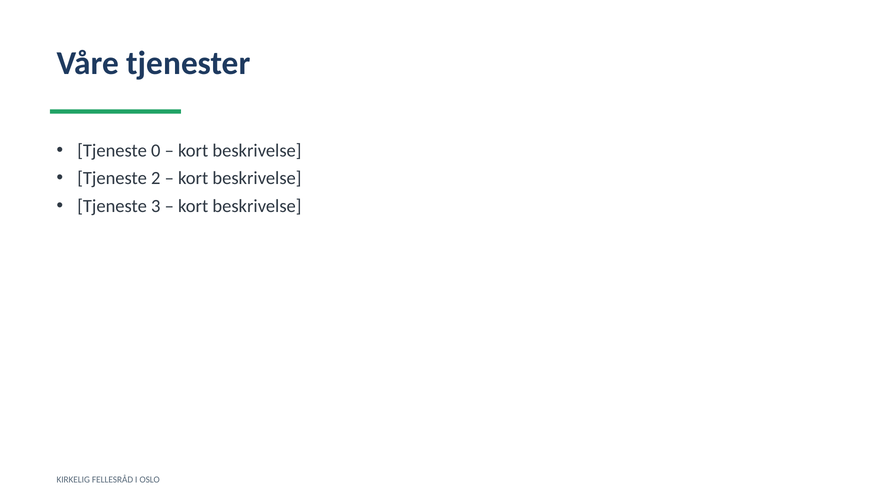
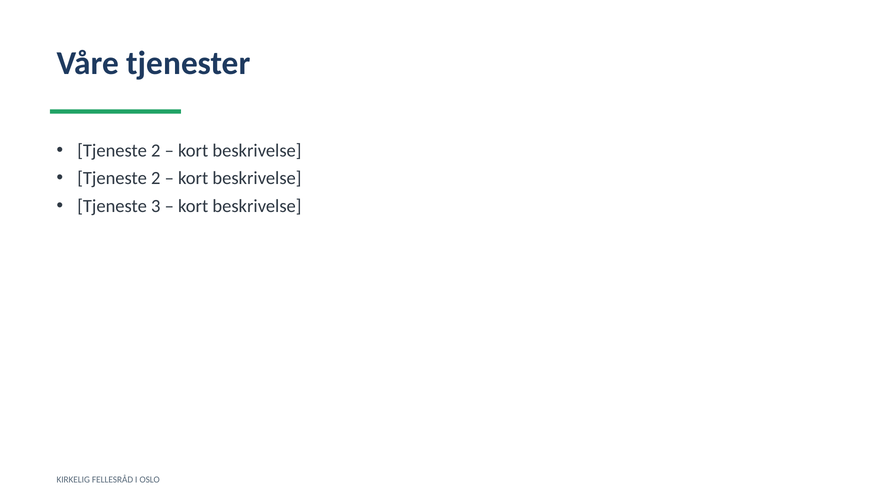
0: 0 -> 2 (156, 150)
